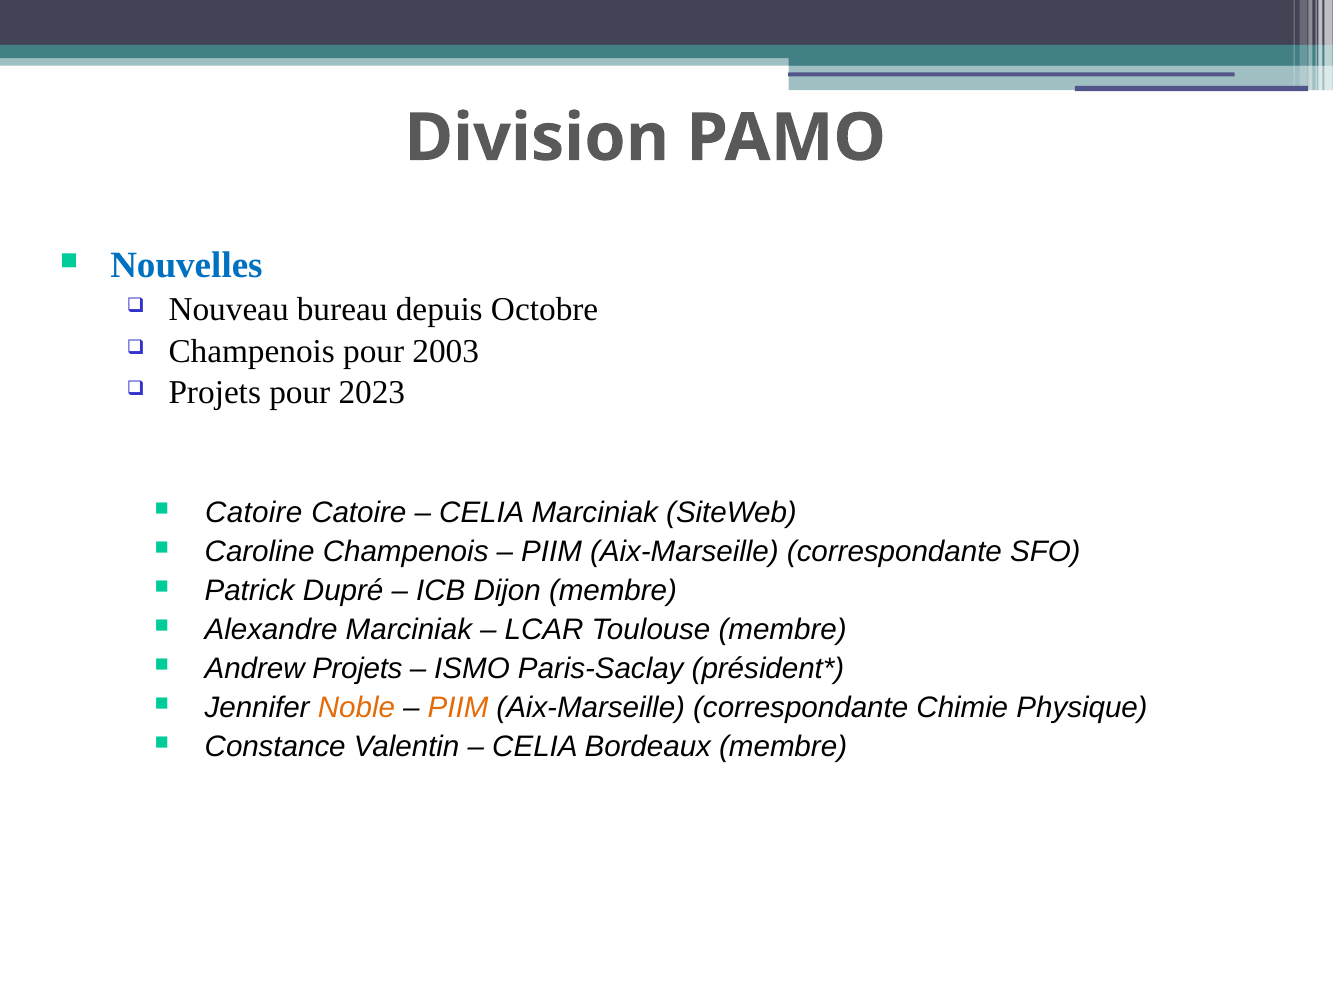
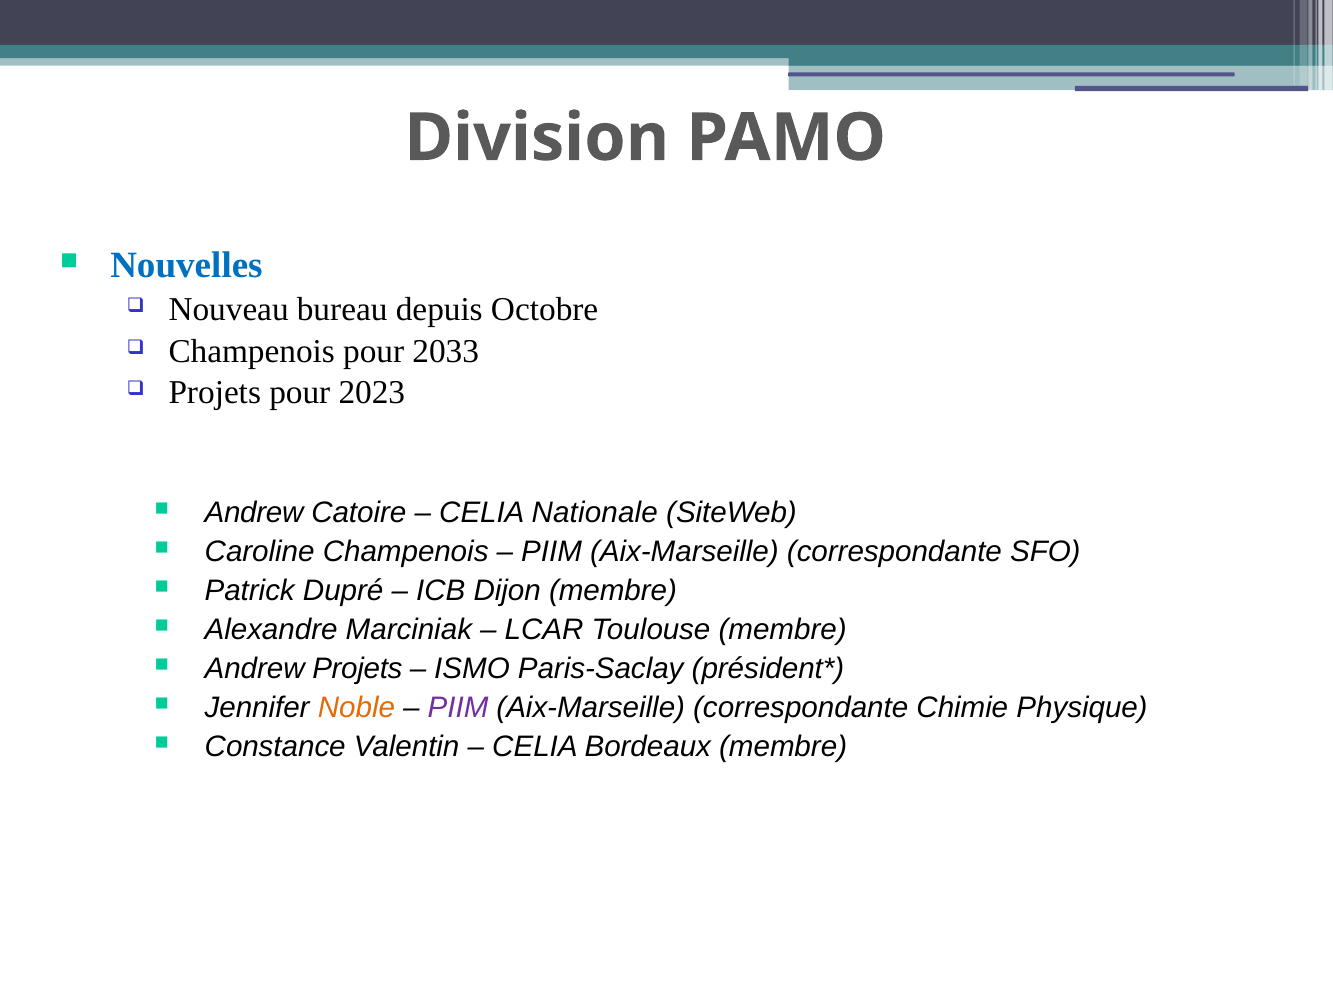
2003: 2003 -> 2033 (446, 351)
Catoire: Catoire -> Andrew (254, 513)
CELIA Marciniak: Marciniak -> Nationale (595, 513)
PIIM colour: orange -> purple (458, 708)
